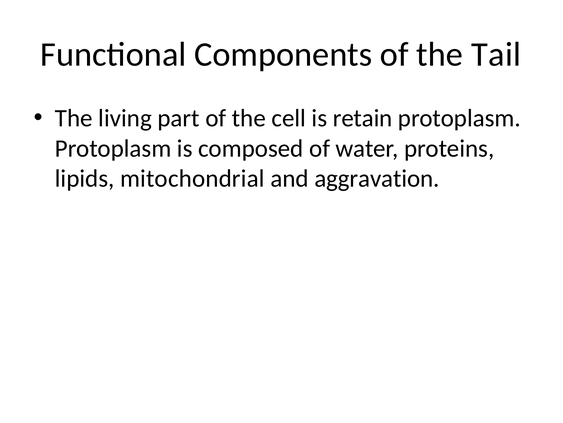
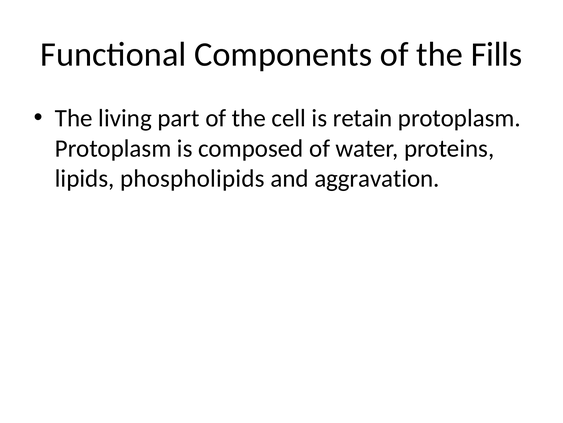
Tail: Tail -> Fills (497, 55)
mitochondrial: mitochondrial -> phospholipids (192, 178)
